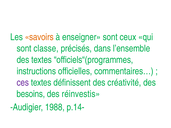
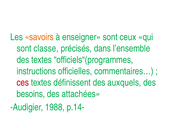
ces colour: purple -> red (23, 83)
créativité: créativité -> auxquels (124, 83)
réinvestis: réinvestis -> attachées (81, 94)
